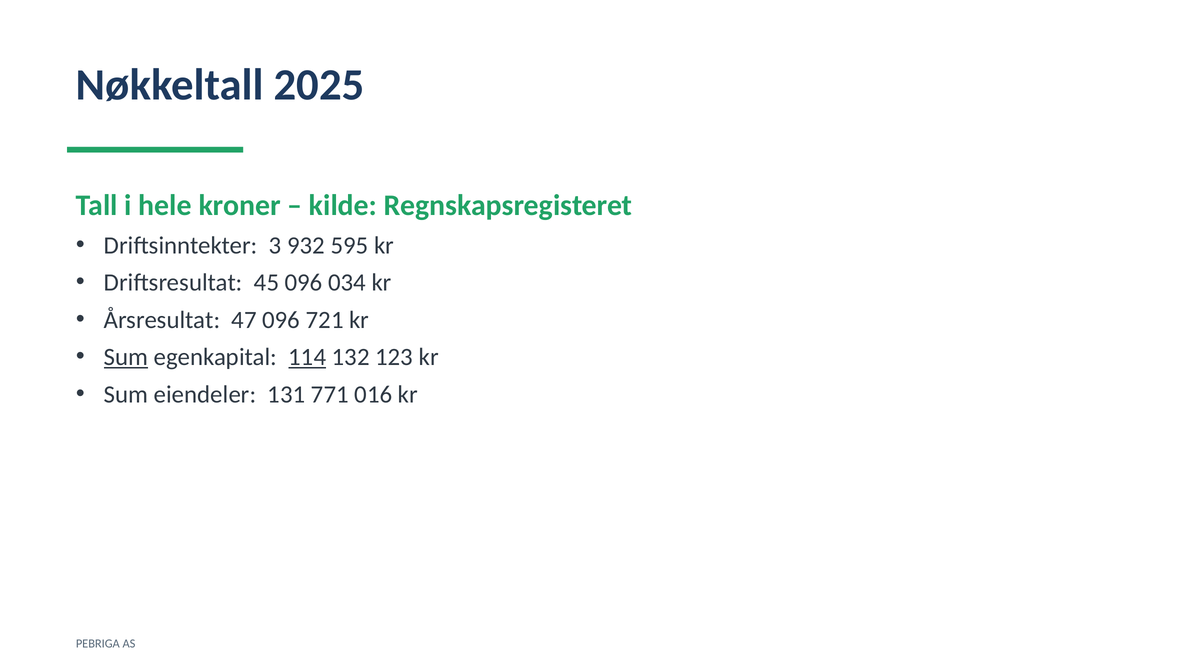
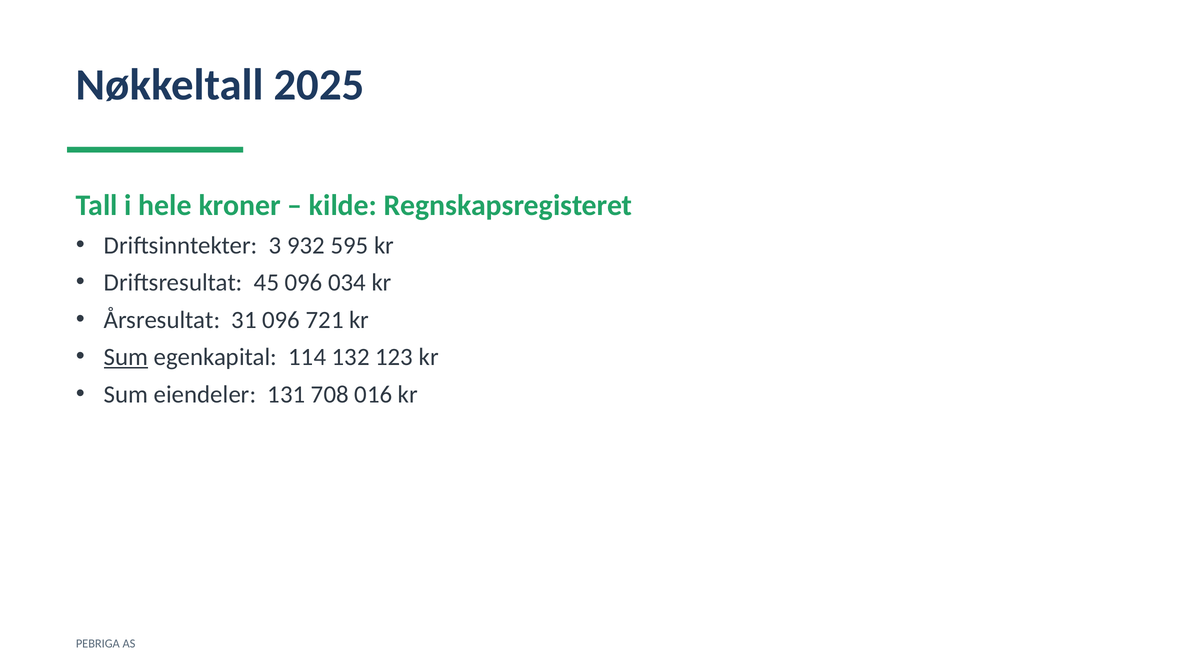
47: 47 -> 31 (244, 320)
114 underline: present -> none (307, 357)
771: 771 -> 708 (330, 395)
